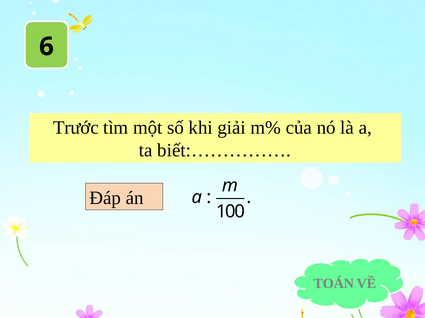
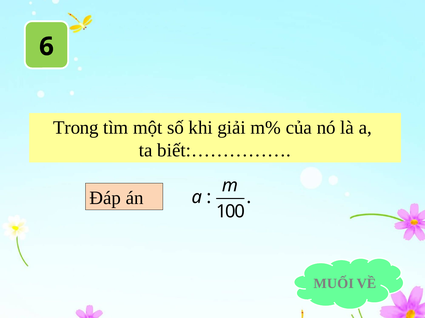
Trước: Trước -> Trong (76, 128)
TOÁN: TOÁN -> MUỐI (334, 284)
